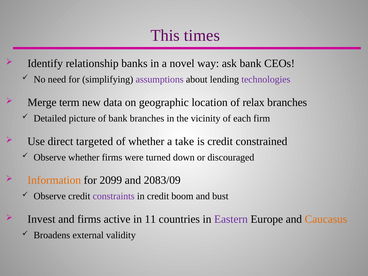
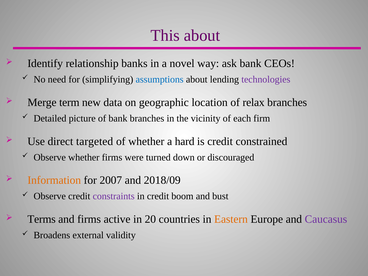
This times: times -> about (202, 36)
assumptions colour: purple -> blue (160, 79)
take: take -> hard (185, 141)
2099: 2099 -> 2007 (111, 180)
2083/09: 2083/09 -> 2018/09 (162, 180)
Invest: Invest -> Terms (42, 219)
11: 11 -> 20 (150, 219)
Eastern colour: purple -> orange (231, 219)
Caucasus colour: orange -> purple (326, 219)
